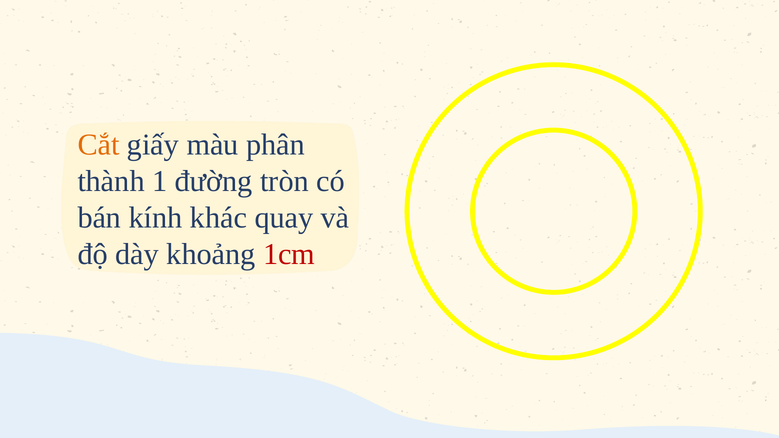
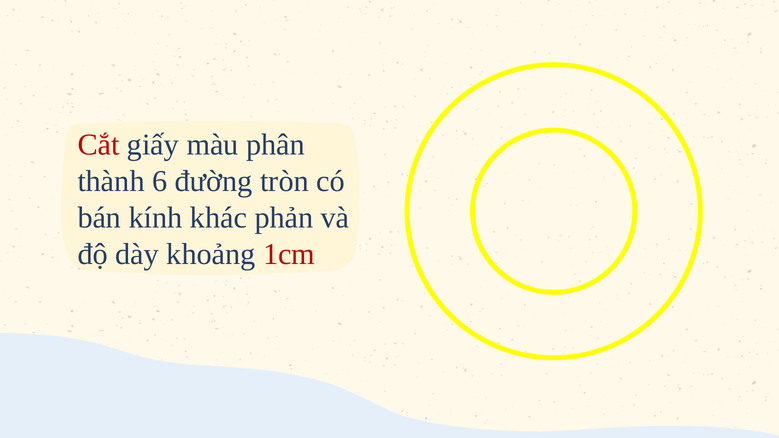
Cắt colour: orange -> red (98, 145)
1: 1 -> 6 (160, 181)
quay: quay -> phản (284, 218)
